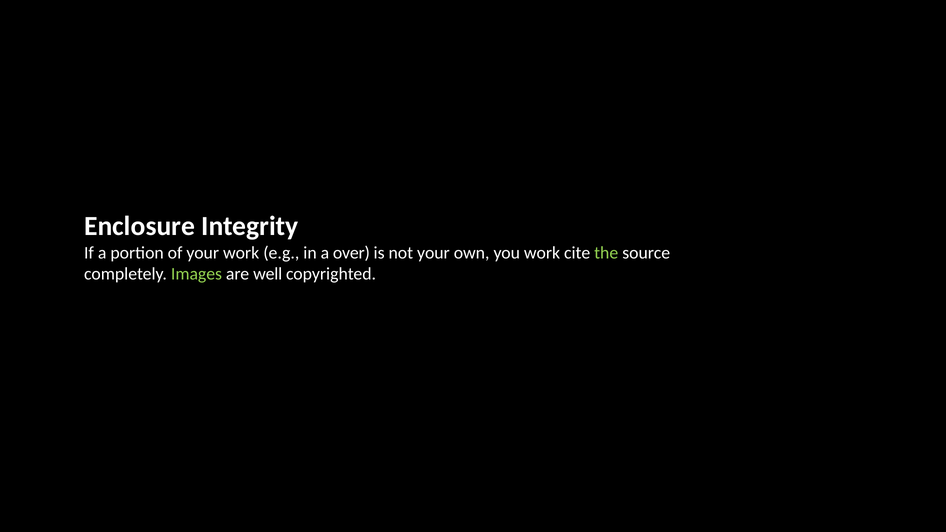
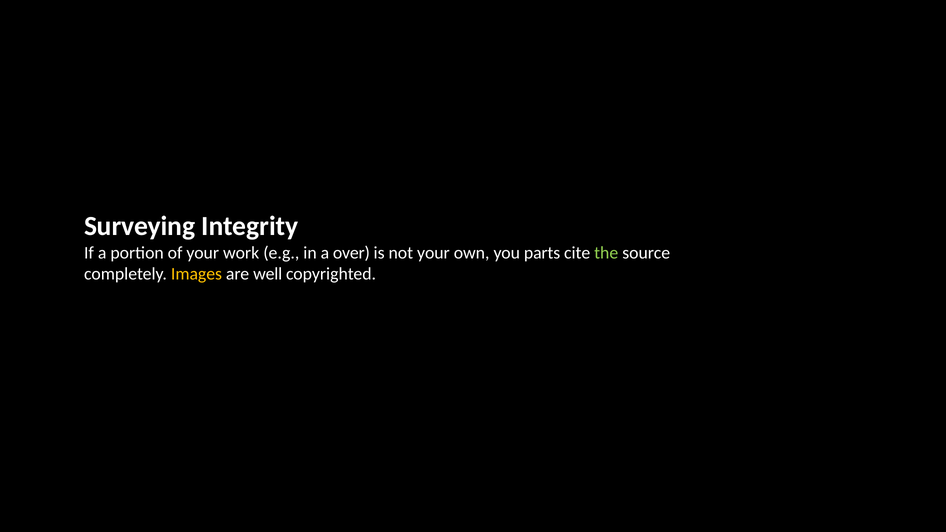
Enclosure: Enclosure -> Surveying (140, 226)
you work: work -> parts (542, 253)
Images colour: light green -> yellow (196, 274)
